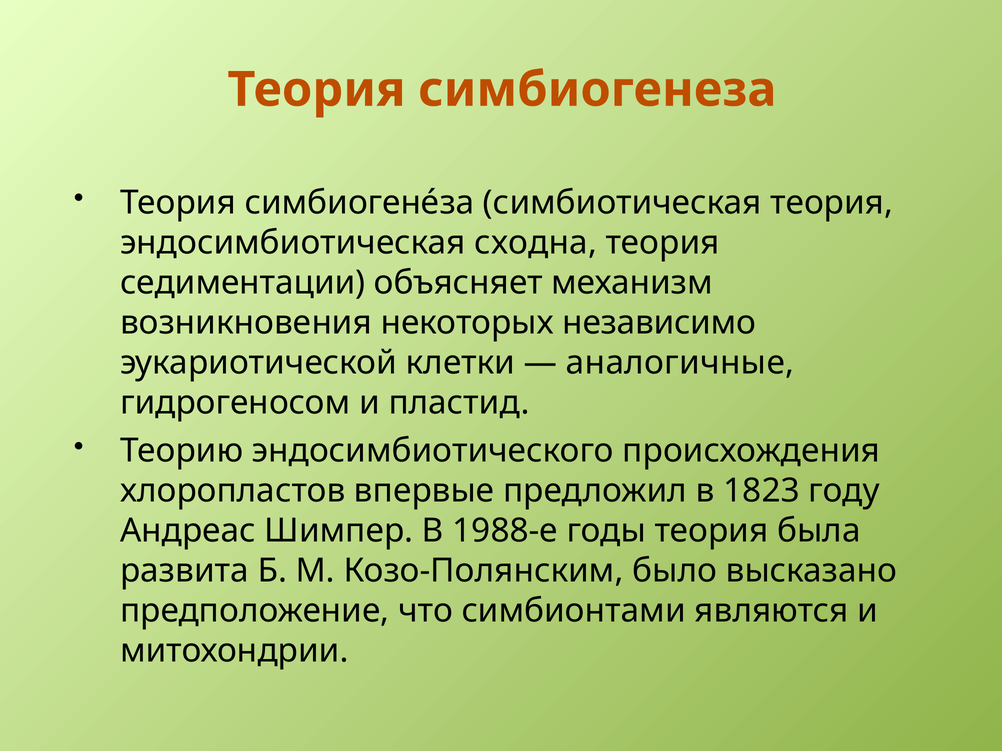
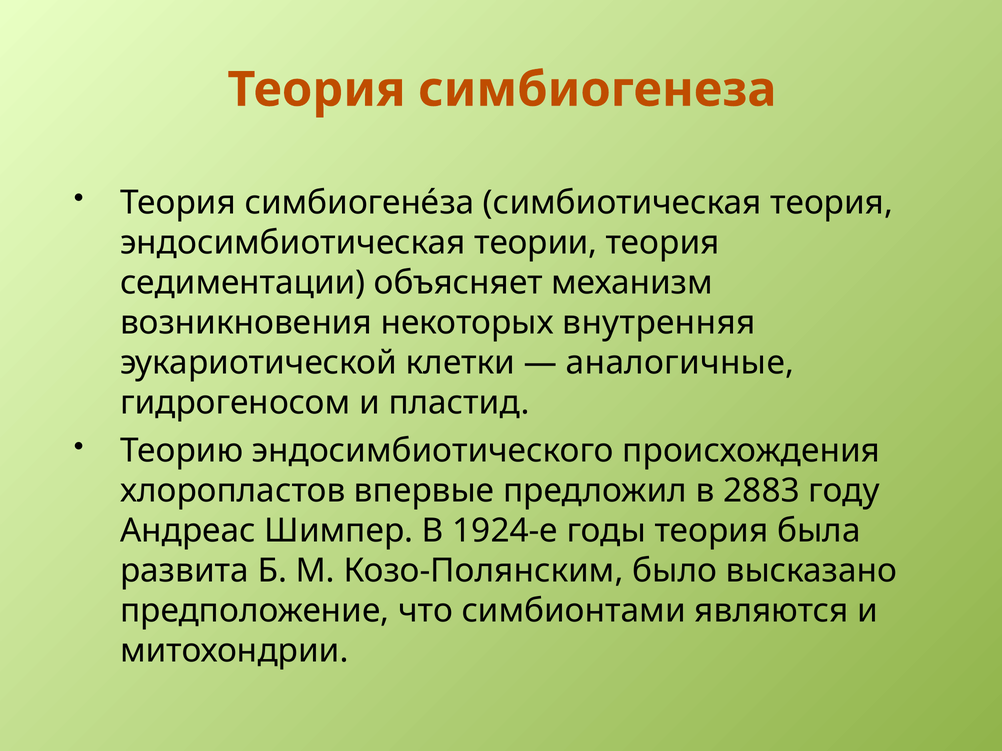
сходна: сходна -> теории (536, 243)
независимо: независимо -> внутренняя (659, 323)
1823: 1823 -> 2883 (762, 491)
1988-е: 1988-е -> 1924-е (505, 531)
